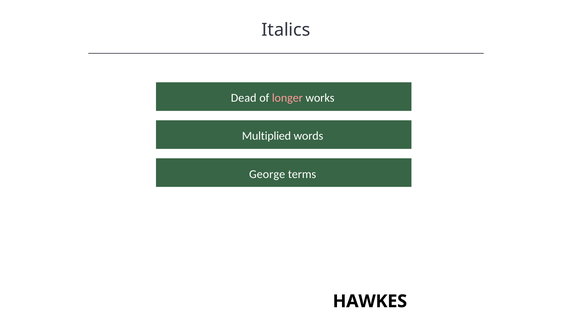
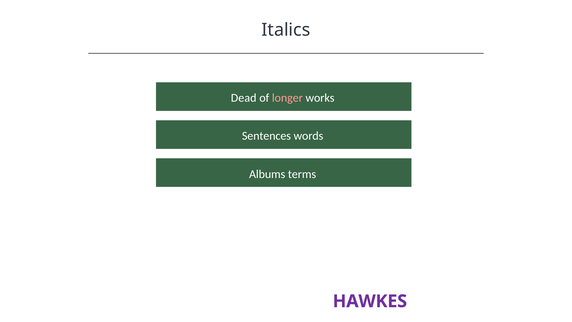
Multiplied: Multiplied -> Sentences (266, 136)
George: George -> Albums (267, 174)
HAWKES colour: black -> purple (370, 301)
